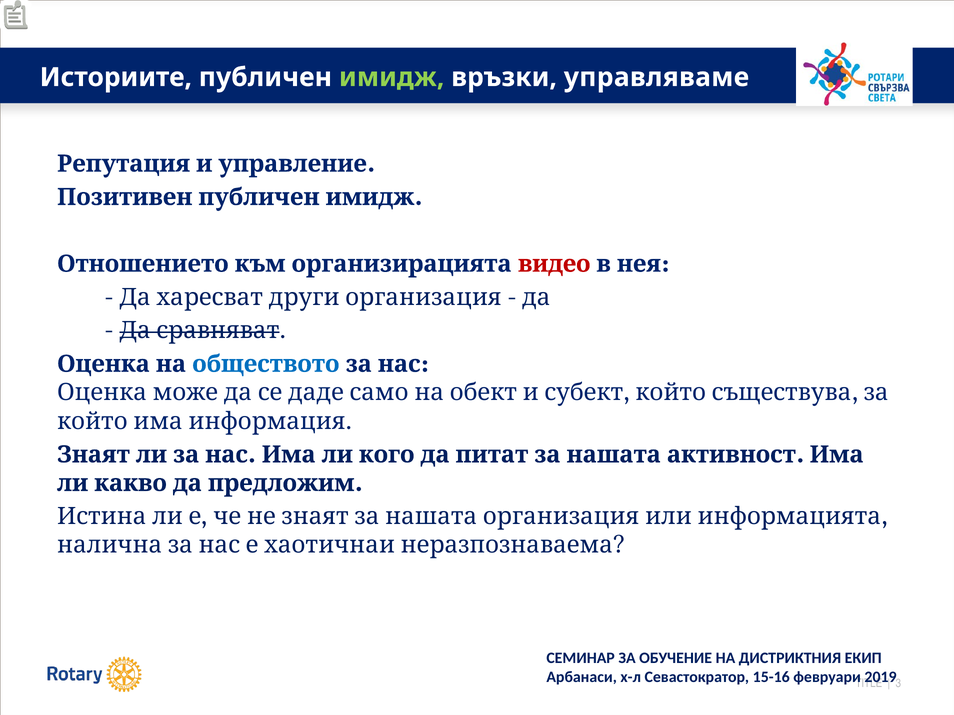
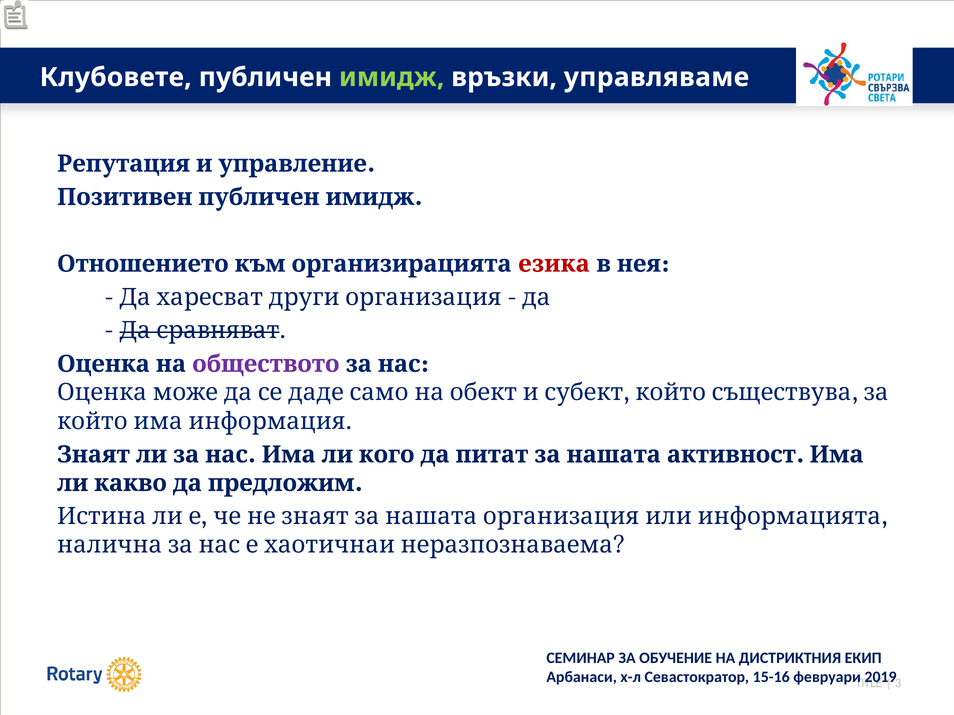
Историите: Историите -> Клубовете (116, 77)
видео: видео -> езика (554, 264)
обществото colour: blue -> purple (266, 364)
